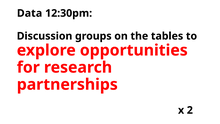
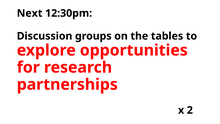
Data: Data -> Next (30, 13)
